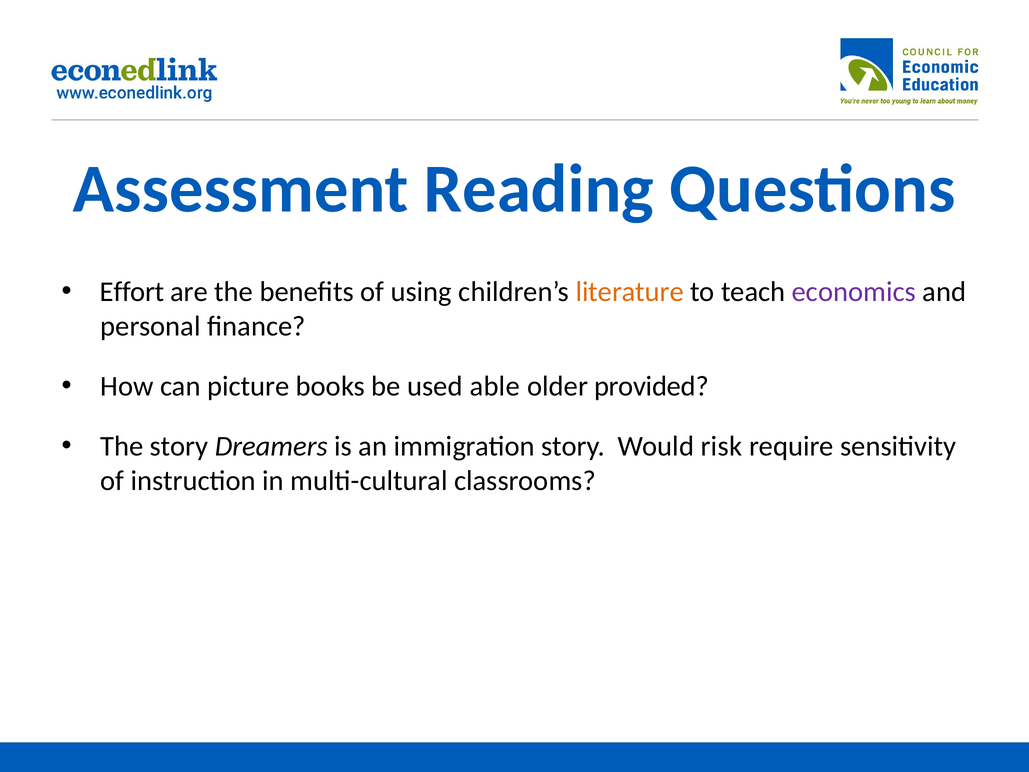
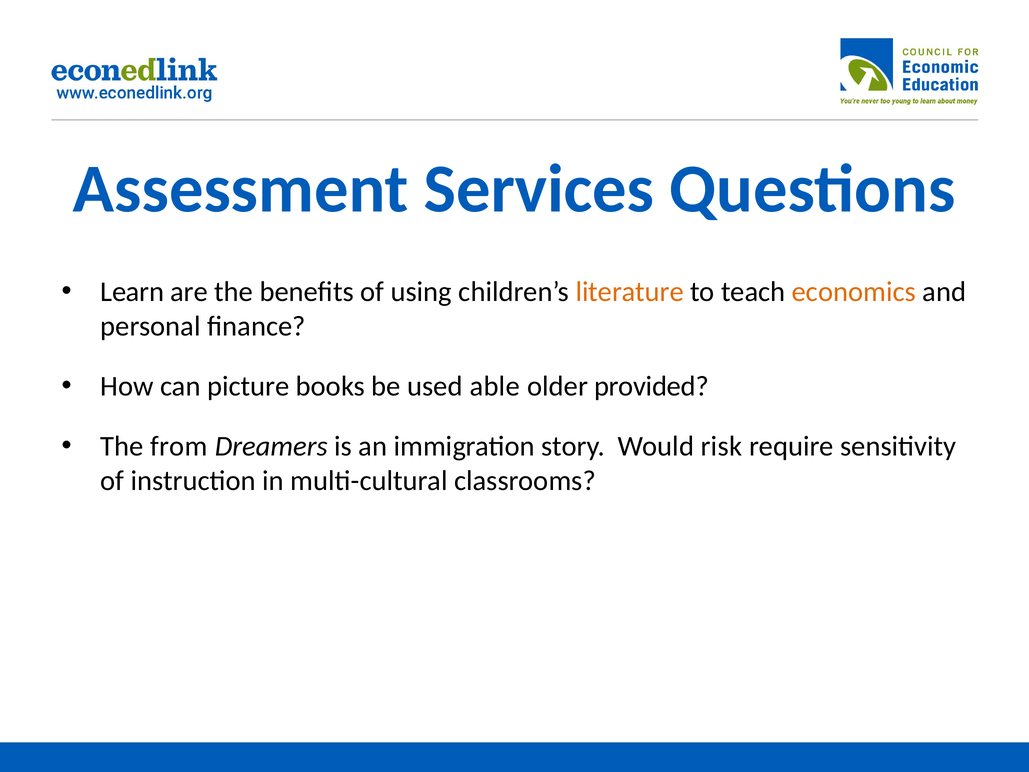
Reading: Reading -> Services (539, 189)
Effort: Effort -> Learn (132, 292)
economics colour: purple -> orange (854, 292)
The story: story -> from (179, 446)
